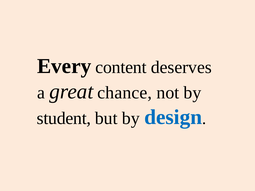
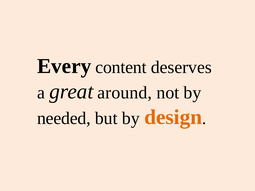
chance: chance -> around (125, 93)
student: student -> needed (64, 118)
design colour: blue -> orange (173, 117)
